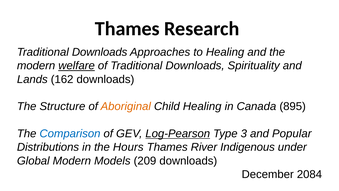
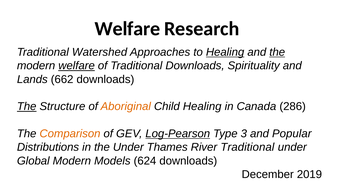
Thames: Thames -> Welfare (127, 29)
Downloads: Downloads -> Watershed (100, 52)
Healing underline: none -> present (225, 52)
the underline: none -> present (277, 52)
162: 162 -> 662 (62, 79)
The underline: none -> present (27, 106)
895: 895 -> 286 (293, 106)
Comparison colour: blue -> orange (70, 133)
the Hours: Hours -> Under (128, 147)
River Indigenous: Indigenous -> Traditional (247, 147)
209: 209 -> 624 (145, 161)
2084: 2084 -> 2019 (309, 174)
